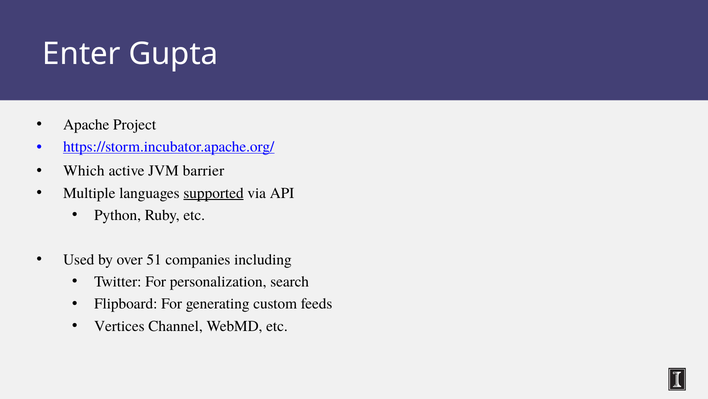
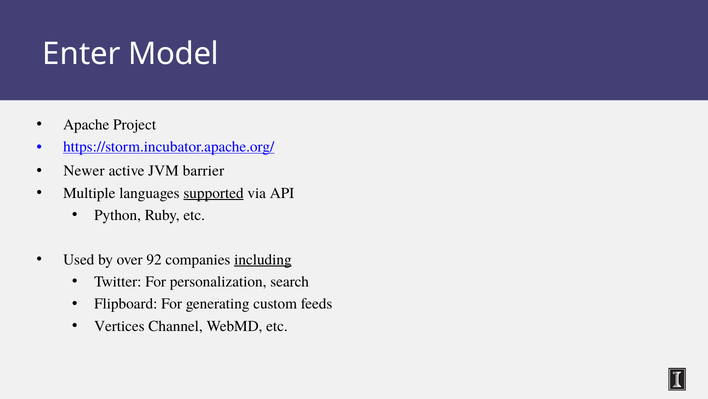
Gupta: Gupta -> Model (174, 54)
Which: Which -> Newer (84, 171)
51: 51 -> 92 (154, 260)
including underline: none -> present (263, 260)
